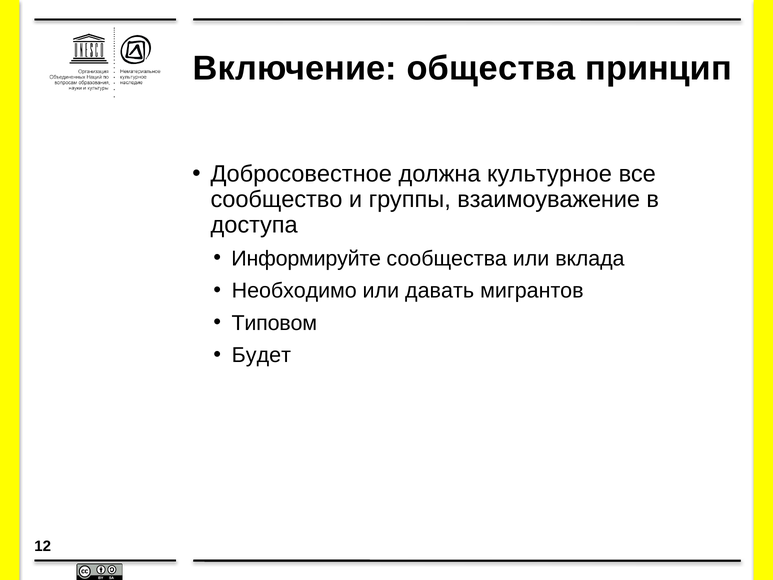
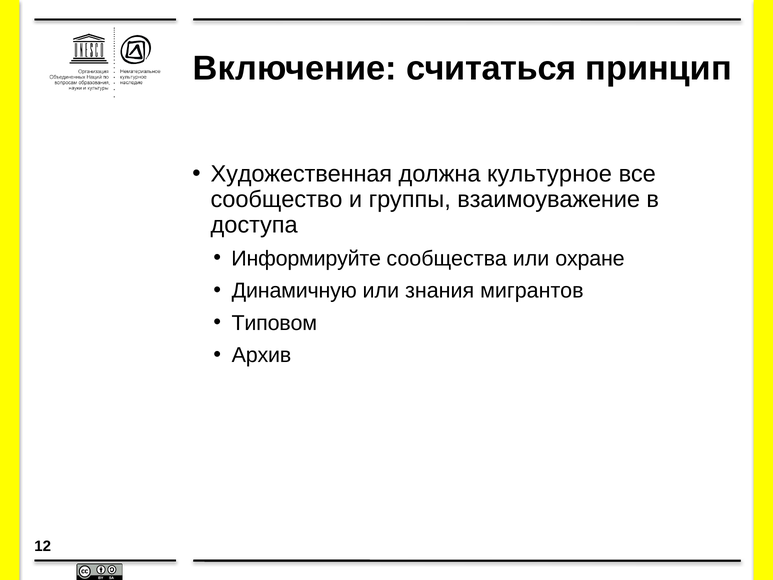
общества: общества -> считаться (491, 68)
Добросовестное: Добросовестное -> Художественная (301, 174)
вклада: вклада -> охране (590, 258)
Необходимо: Необходимо -> Динамичную (294, 291)
давать: давать -> знания (440, 291)
Будет: Будет -> Архив (262, 355)
